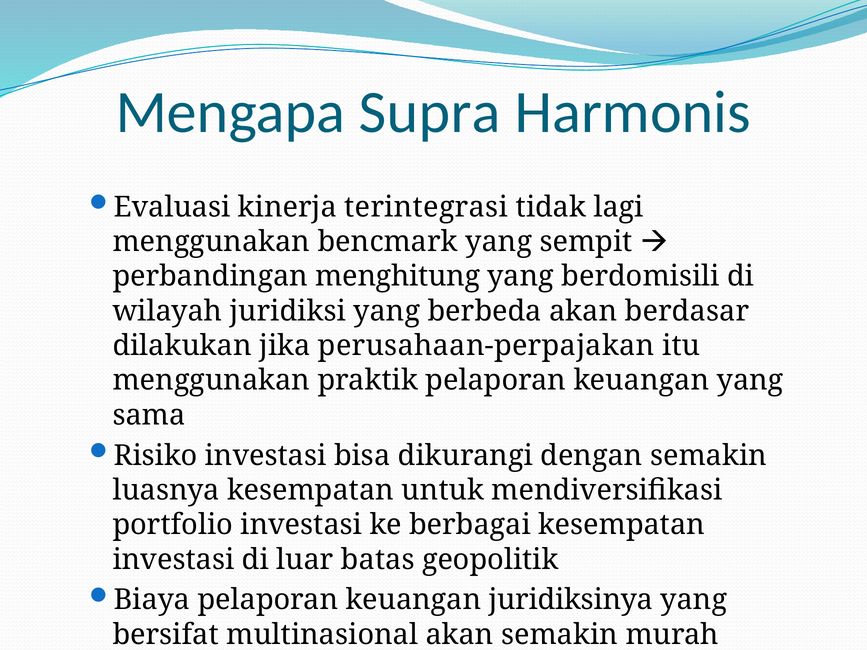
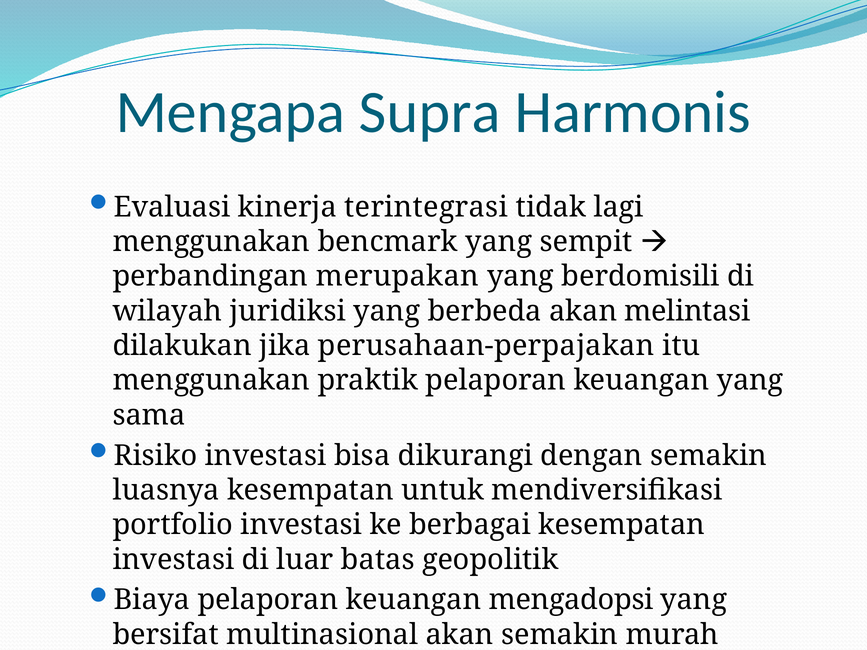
menghitung: menghitung -> merupakan (397, 277)
berdasar: berdasar -> melintasi (687, 311)
juridiksinya: juridiksinya -> mengadopsi (571, 600)
